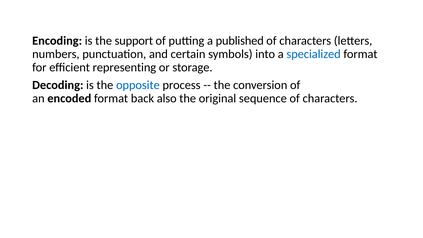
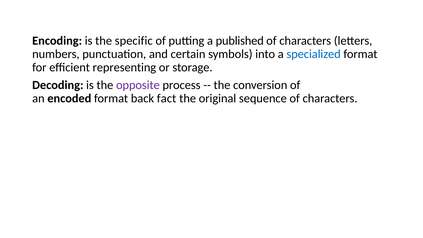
support: support -> specific (134, 41)
opposite colour: blue -> purple (138, 85)
also: also -> fact (167, 98)
